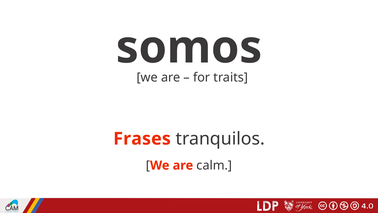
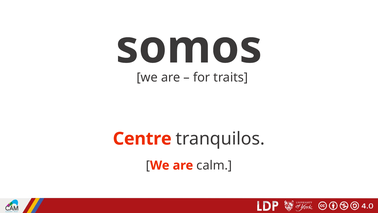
Frases: Frases -> Centre (142, 139)
